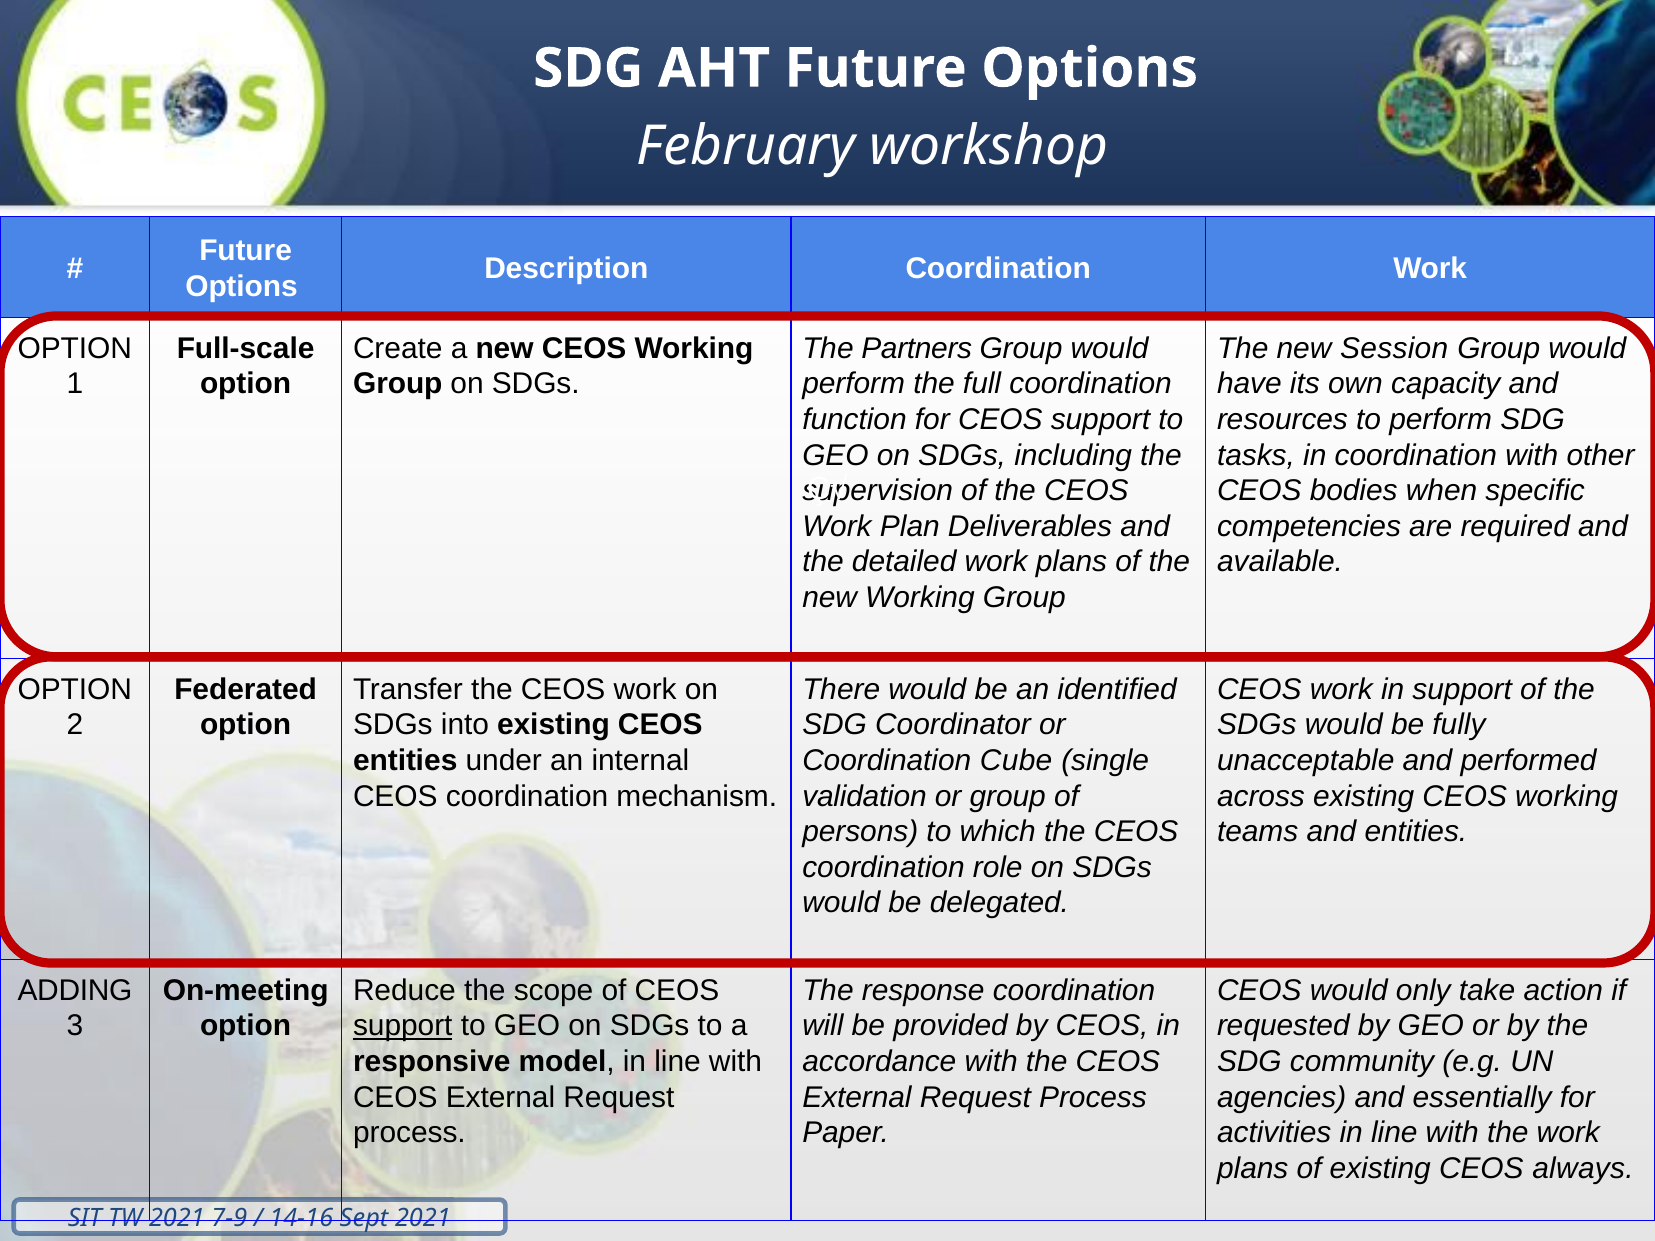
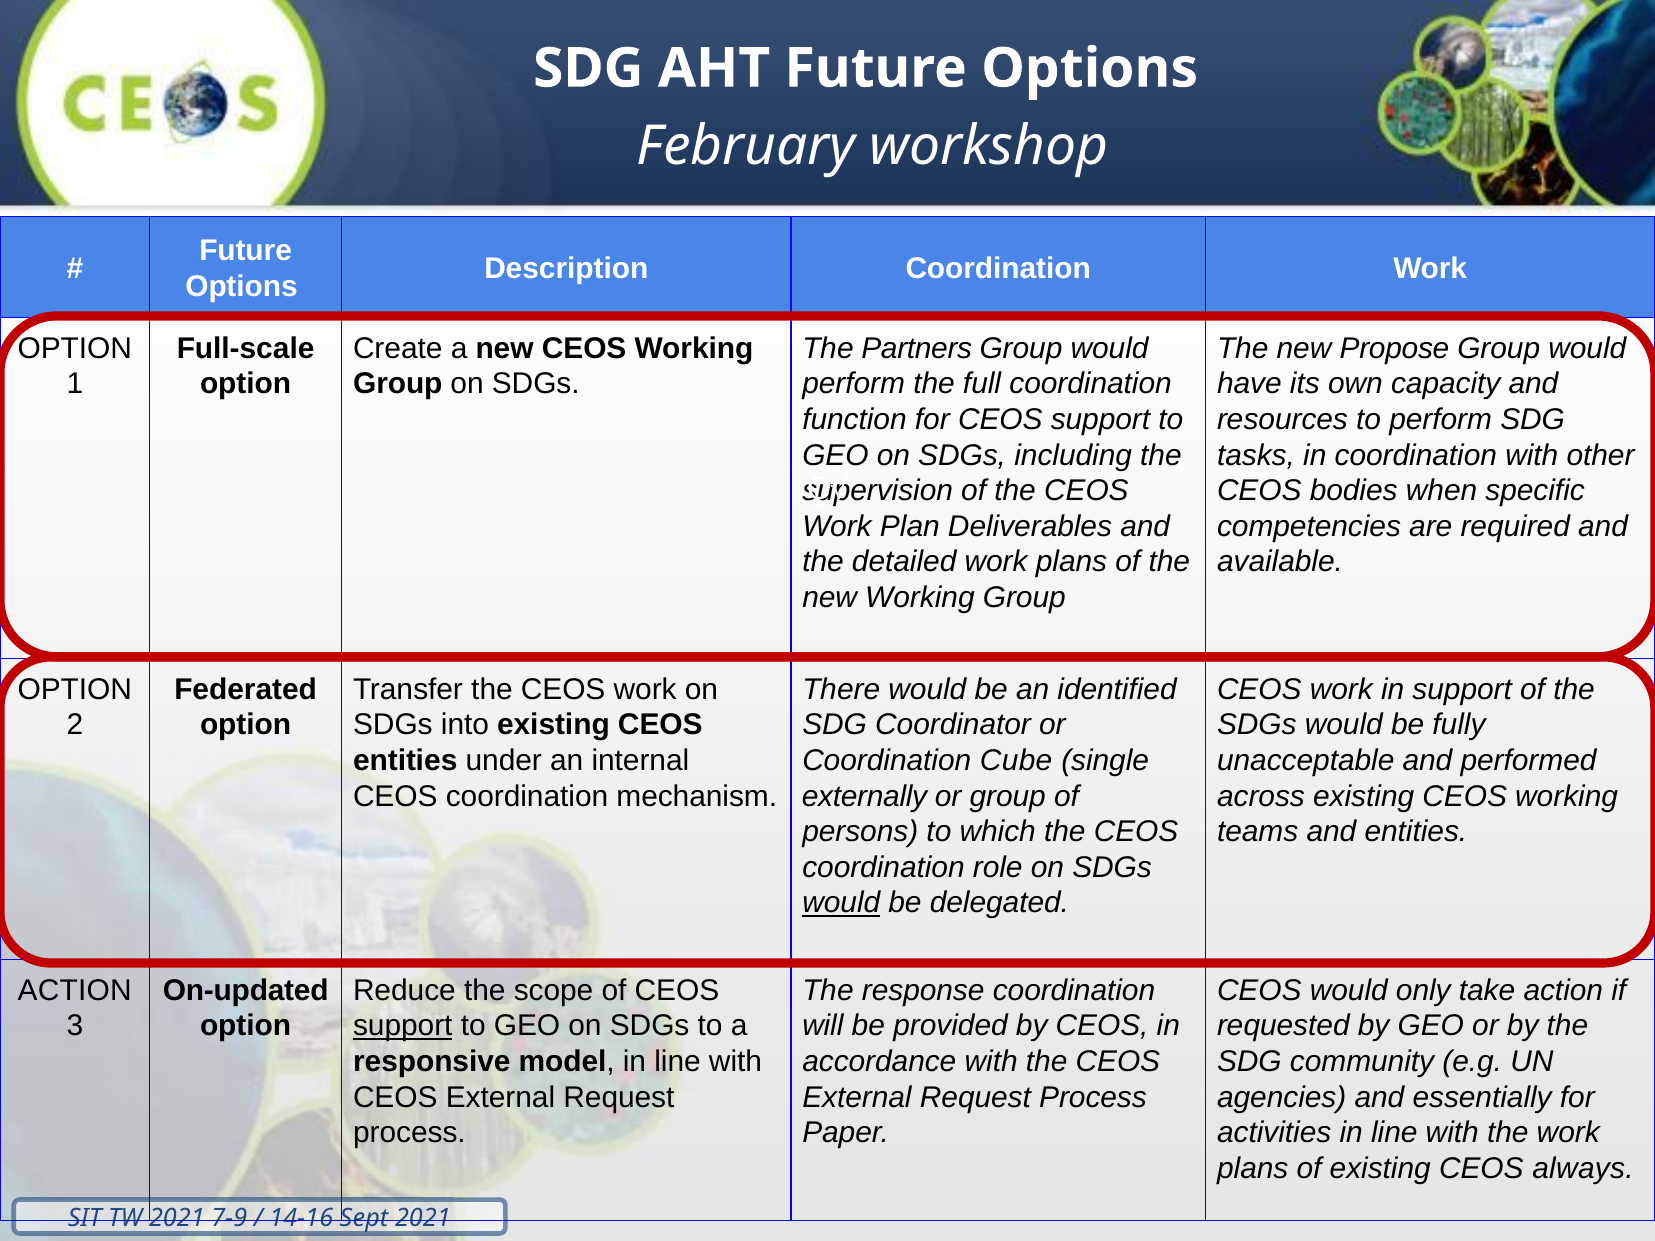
Session: Session -> Propose (1395, 348)
validation: validation -> externally (865, 796)
would underline: none -> present (841, 903)
ADDING: ADDING -> ACTION (75, 990)
On-meeting: On-meeting -> On-updated (246, 990)
